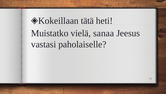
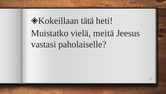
sanaa: sanaa -> meitä (104, 33)
